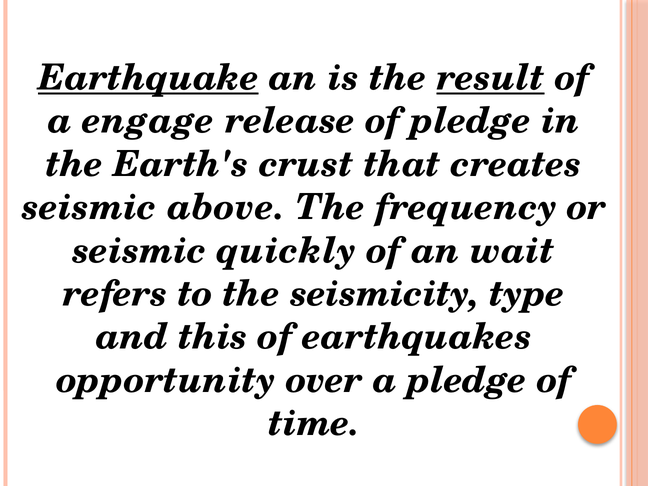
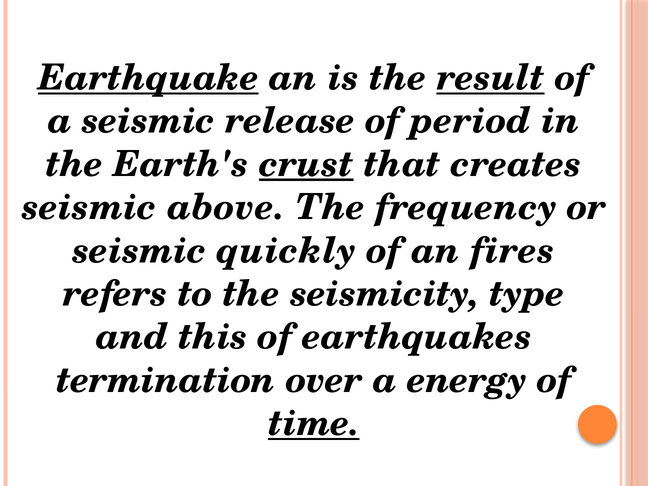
a engage: engage -> seismic (149, 121)
of pledge: pledge -> period (470, 121)
crust underline: none -> present (306, 164)
wait: wait -> fires (513, 251)
opportunity: opportunity -> termination (166, 380)
a pledge: pledge -> energy (467, 380)
time underline: none -> present (314, 423)
